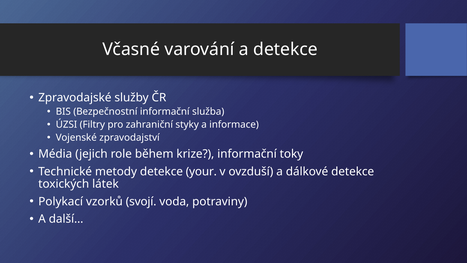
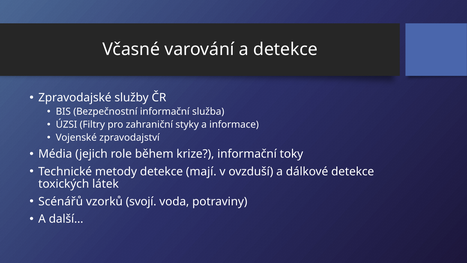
your: your -> mají (201, 171)
Polykací: Polykací -> Scénářů (61, 201)
